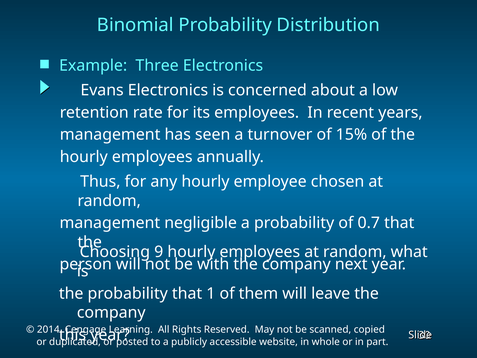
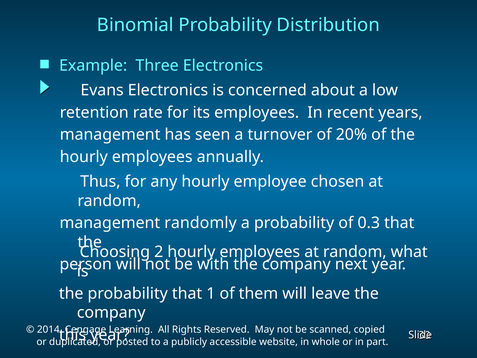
15%: 15% -> 20% (351, 135)
negligible: negligible -> randomly (201, 223)
0.7: 0.7 -> 0.3 (369, 223)
9: 9 -> 2 (159, 252)
